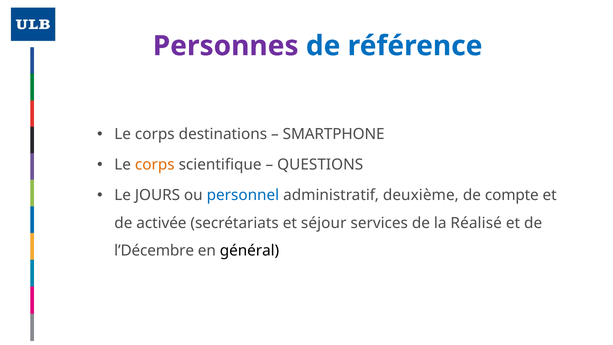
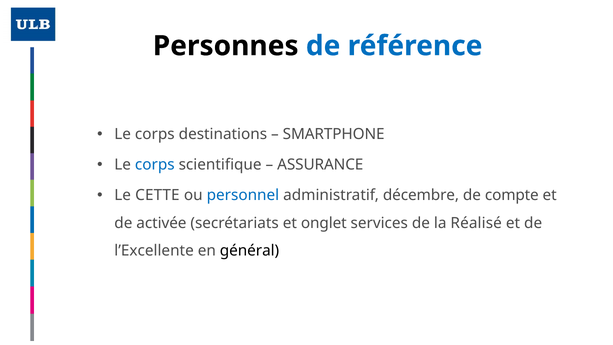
Personnes colour: purple -> black (226, 46)
corps colour: orange -> blue (155, 165)
QUESTIONS: QUESTIONS -> ASSURANCE (320, 165)
JOURS: JOURS -> CETTE (157, 195)
deuxième: deuxième -> décembre (421, 195)
séjour: séjour -> onglet (324, 223)
l’Décembre: l’Décembre -> l’Excellente (154, 250)
